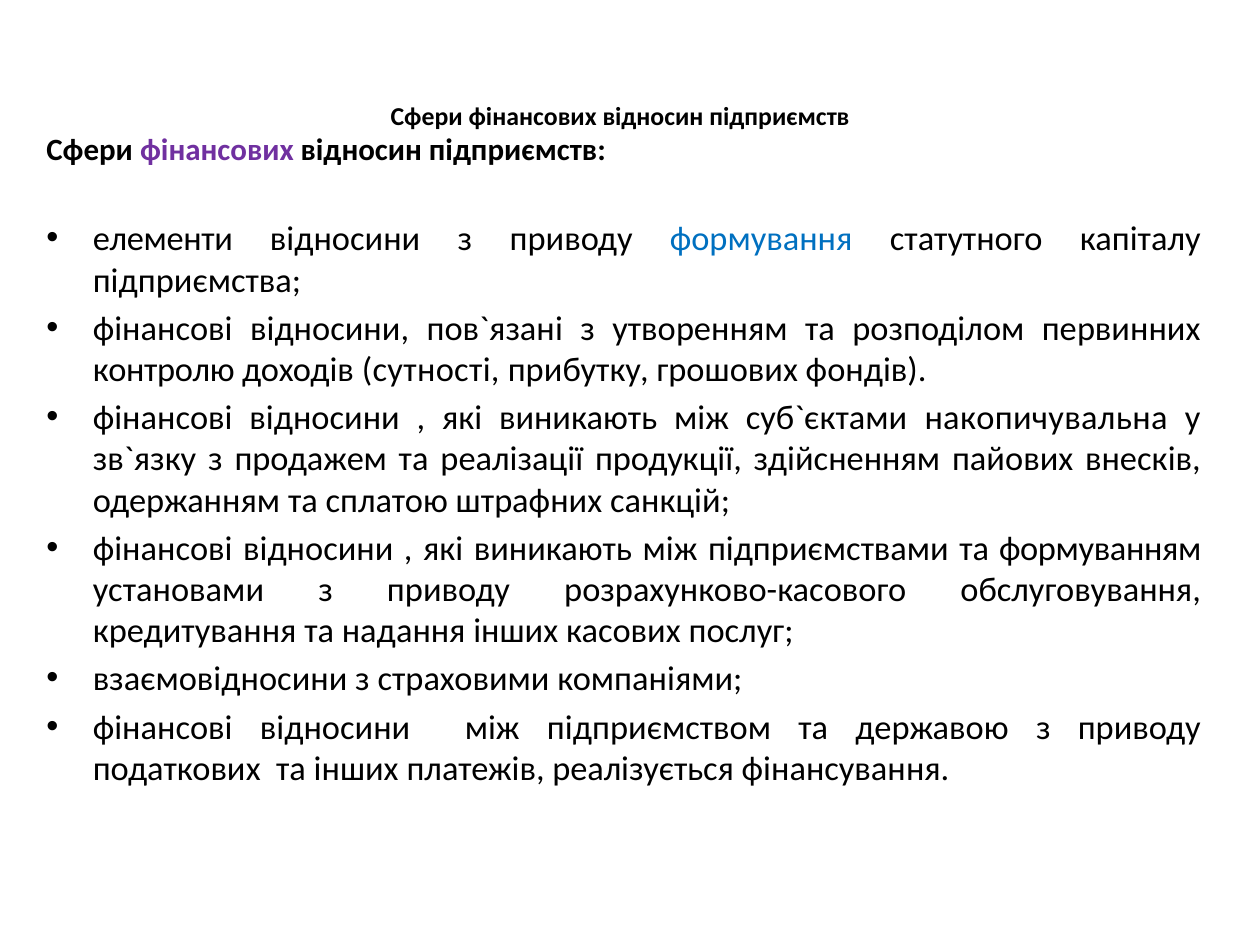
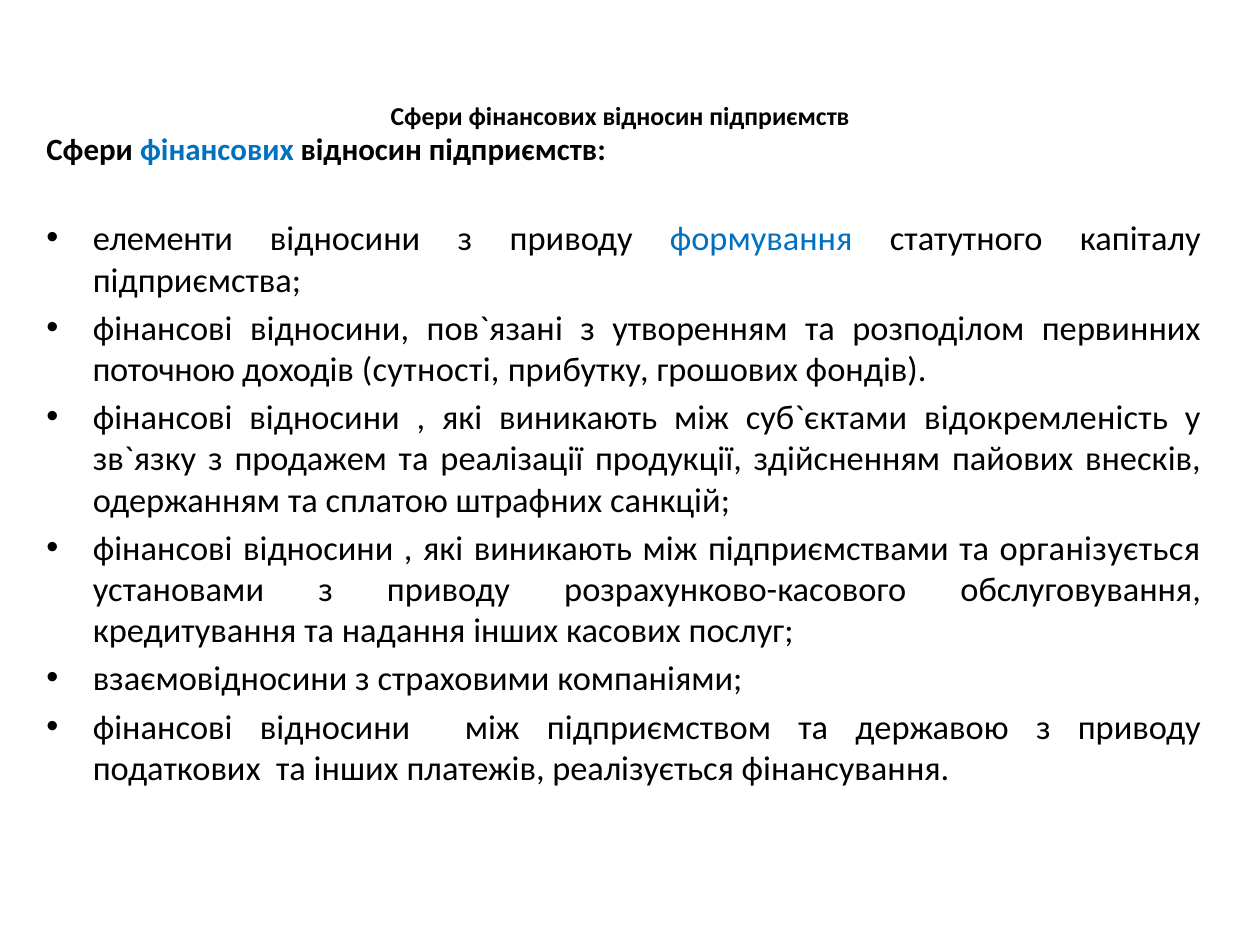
фінансових colour: purple -> blue (217, 150)
контролю: контролю -> поточною (164, 370)
накопичувальна: накопичувальна -> відокремленість (1046, 418)
формуванням: формуванням -> організується (1100, 549)
